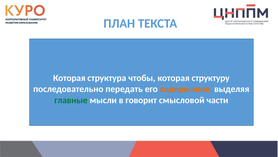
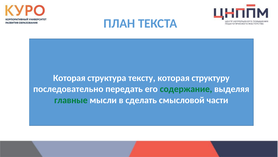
чтобы: чтобы -> тексту (142, 78)
содержание colour: orange -> green (186, 89)
говорит: говорит -> сделать (141, 100)
